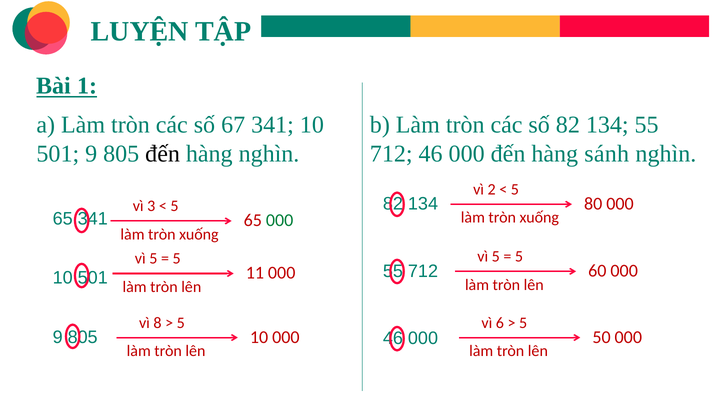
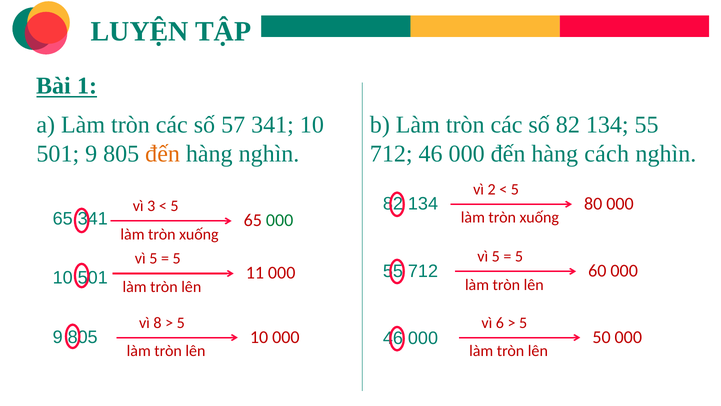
67: 67 -> 57 (233, 125)
đến colour: black -> orange (163, 154)
sánh: sánh -> cách (607, 154)
